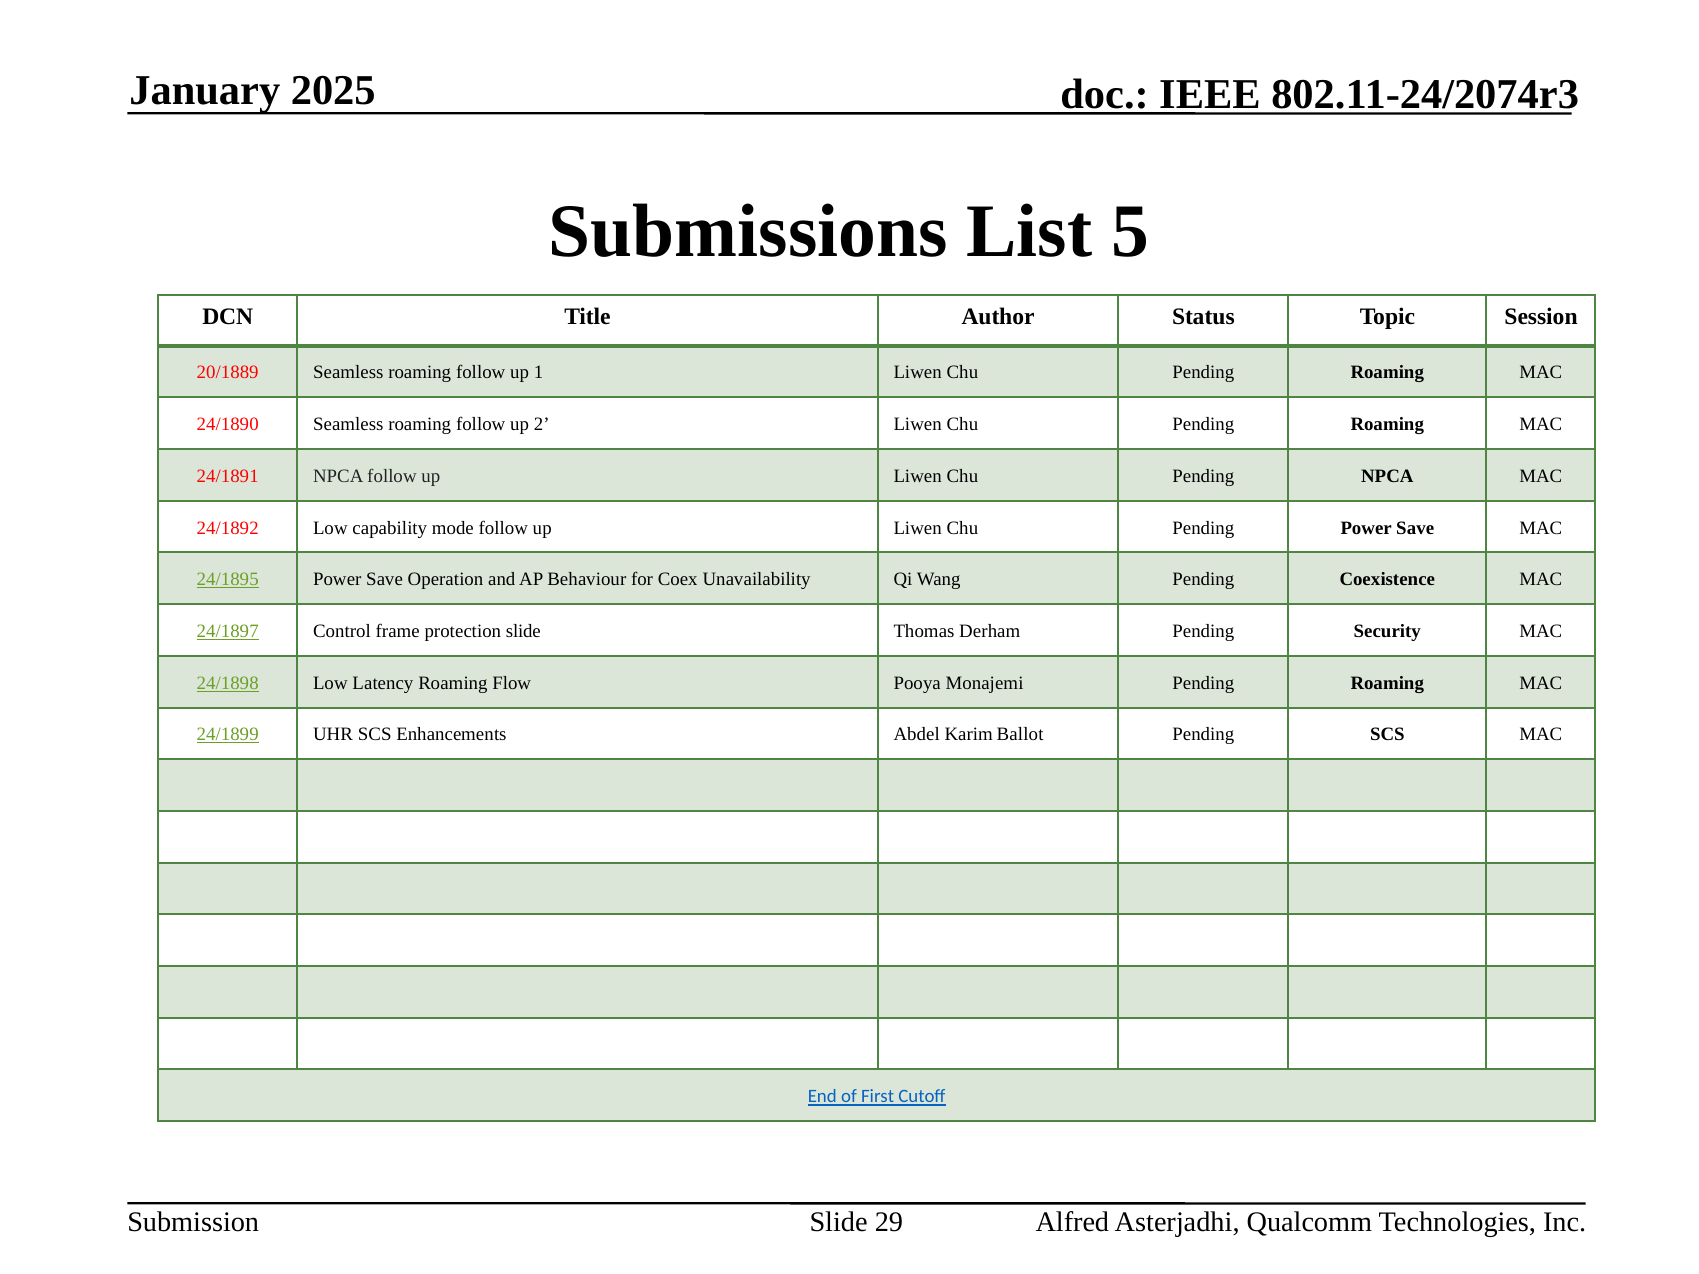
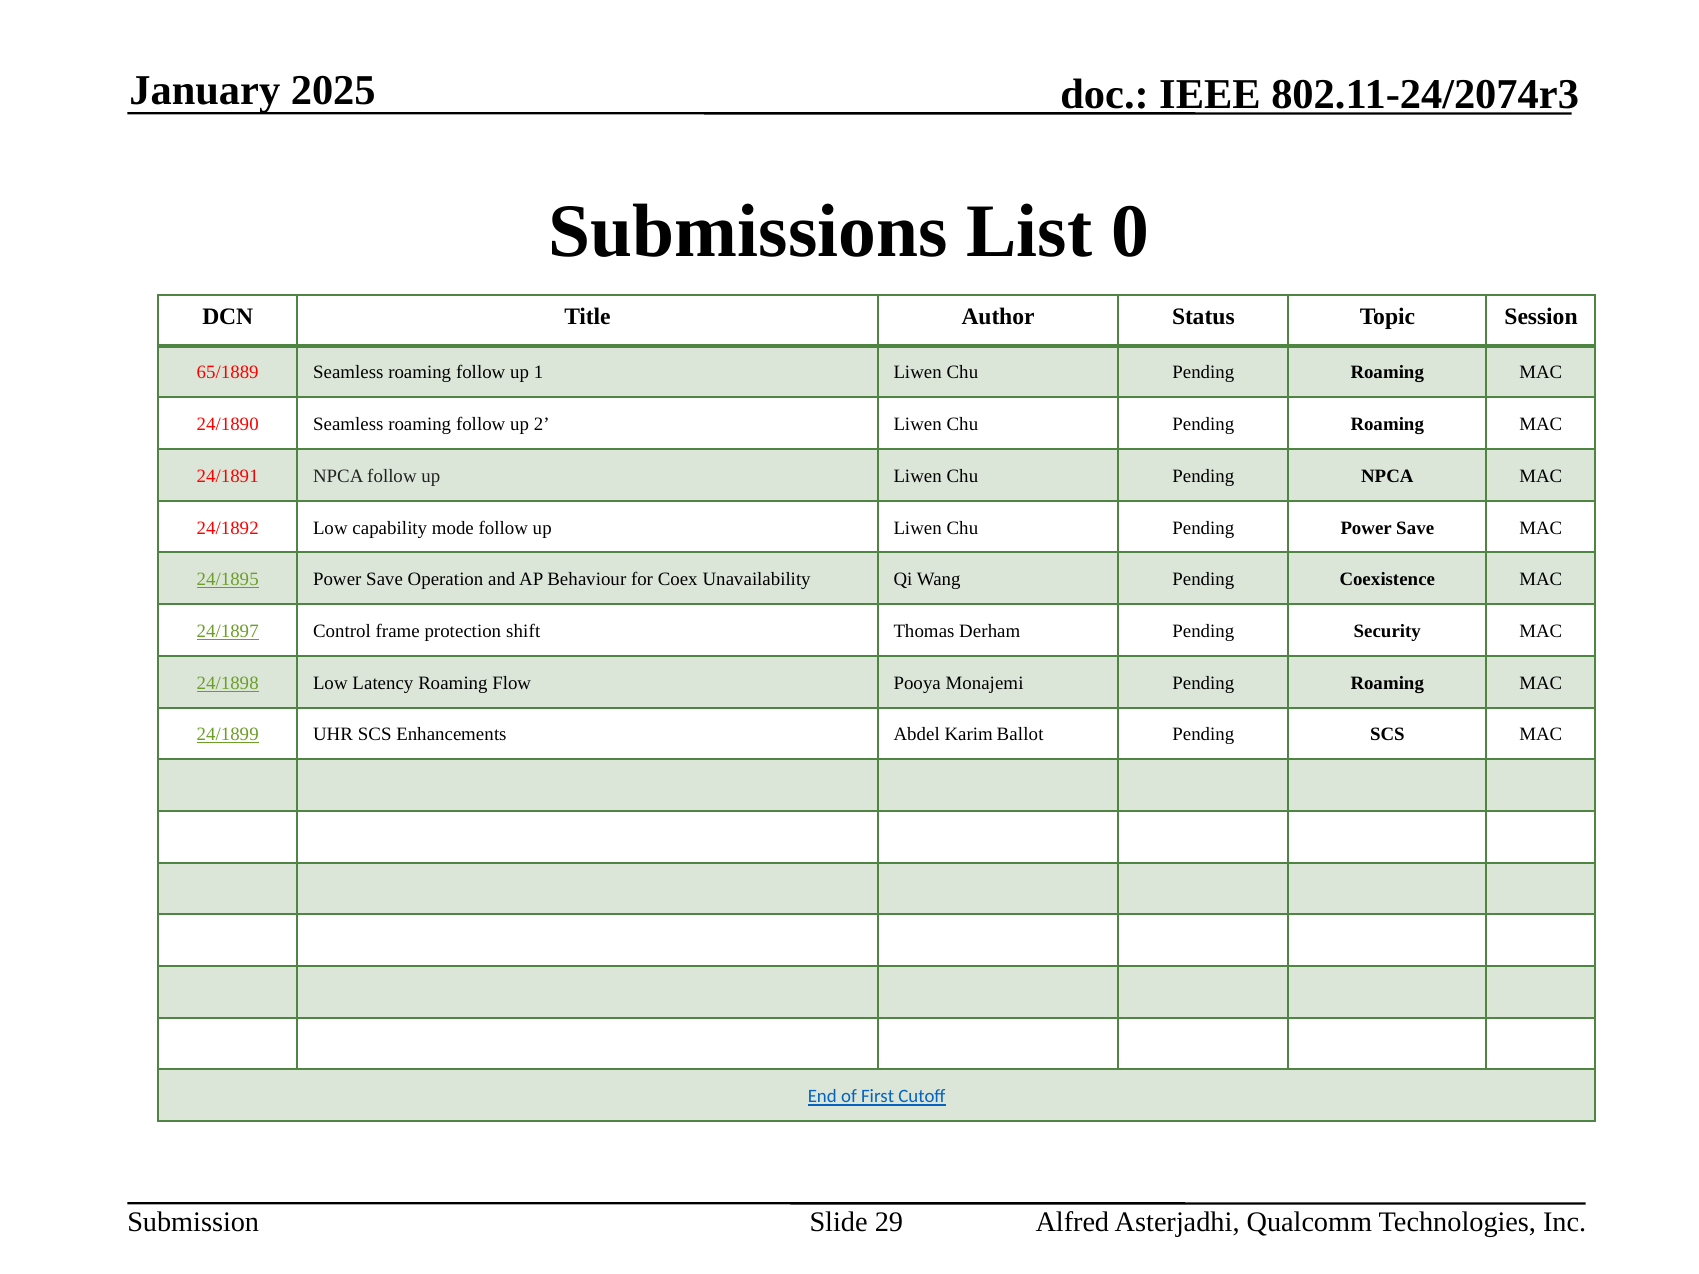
5: 5 -> 0 (1130, 232)
20/1889: 20/1889 -> 65/1889 (228, 373)
protection slide: slide -> shift (523, 631)
